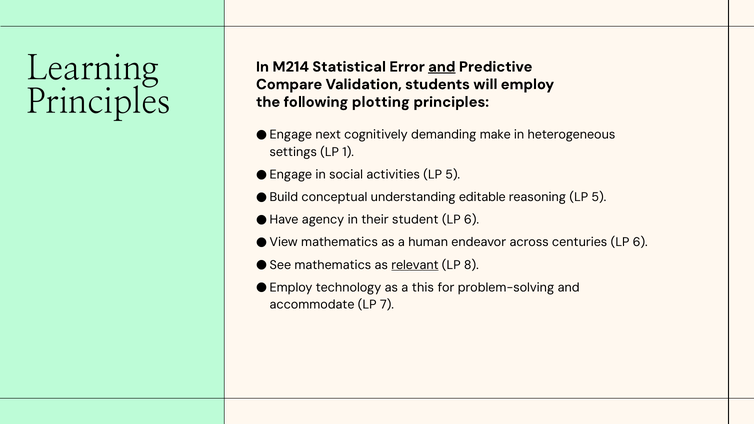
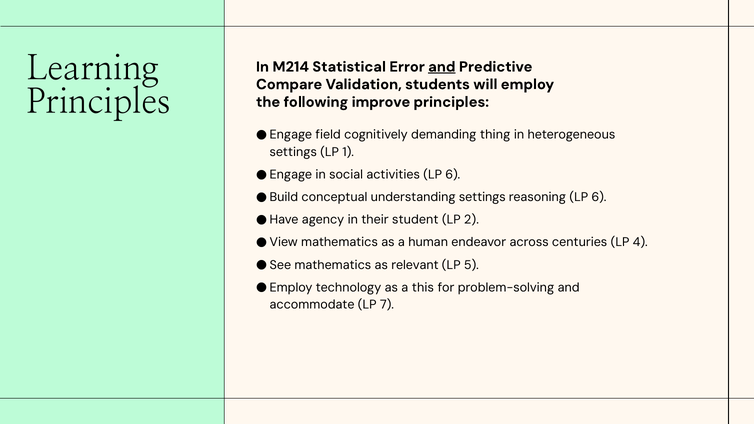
plotting: plotting -> improve (381, 102)
next: next -> field (328, 135)
make: make -> thing (495, 135)
activities LP 5: 5 -> 6 (453, 175)
understanding editable: editable -> settings (482, 197)
reasoning LP 5: 5 -> 6 (599, 197)
6: 6 -> 2 (471, 220)
centuries LP 6: 6 -> 4 (640, 242)
relevant underline: present -> none (415, 265)
8: 8 -> 5 (471, 265)
